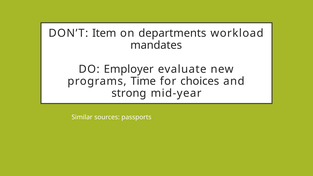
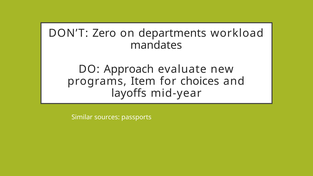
Item: Item -> Zero (104, 33)
Employer: Employer -> Approach (129, 69)
Time: Time -> Item (143, 81)
strong: strong -> layoffs (129, 93)
